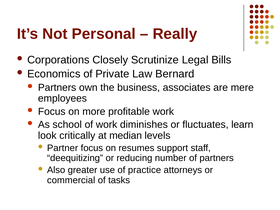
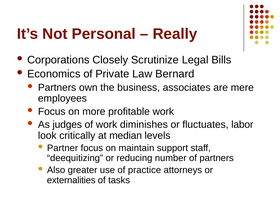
school: school -> judges (67, 125)
learn: learn -> labor (242, 125)
resumes: resumes -> maintain (136, 148)
commercial: commercial -> externalities (71, 180)
